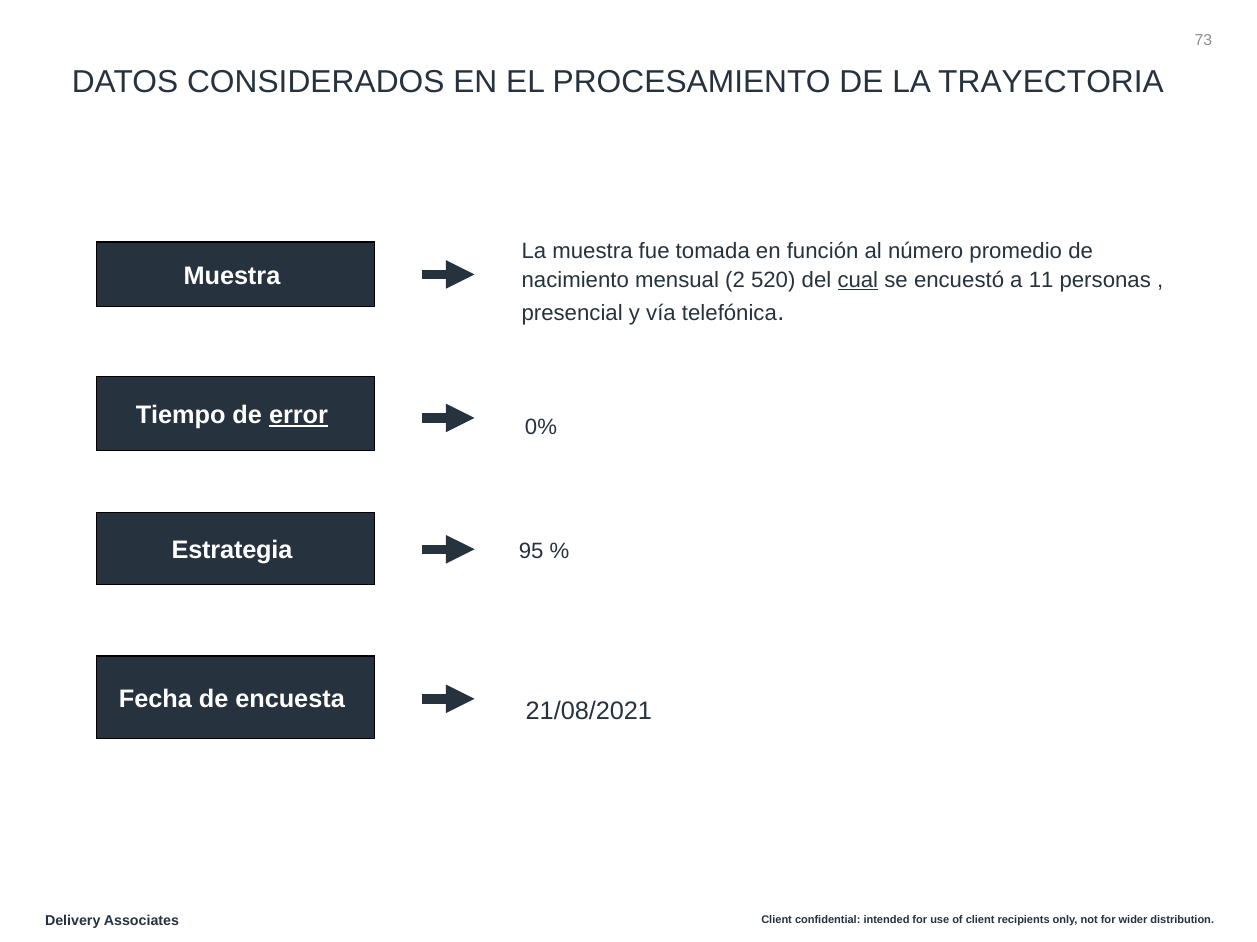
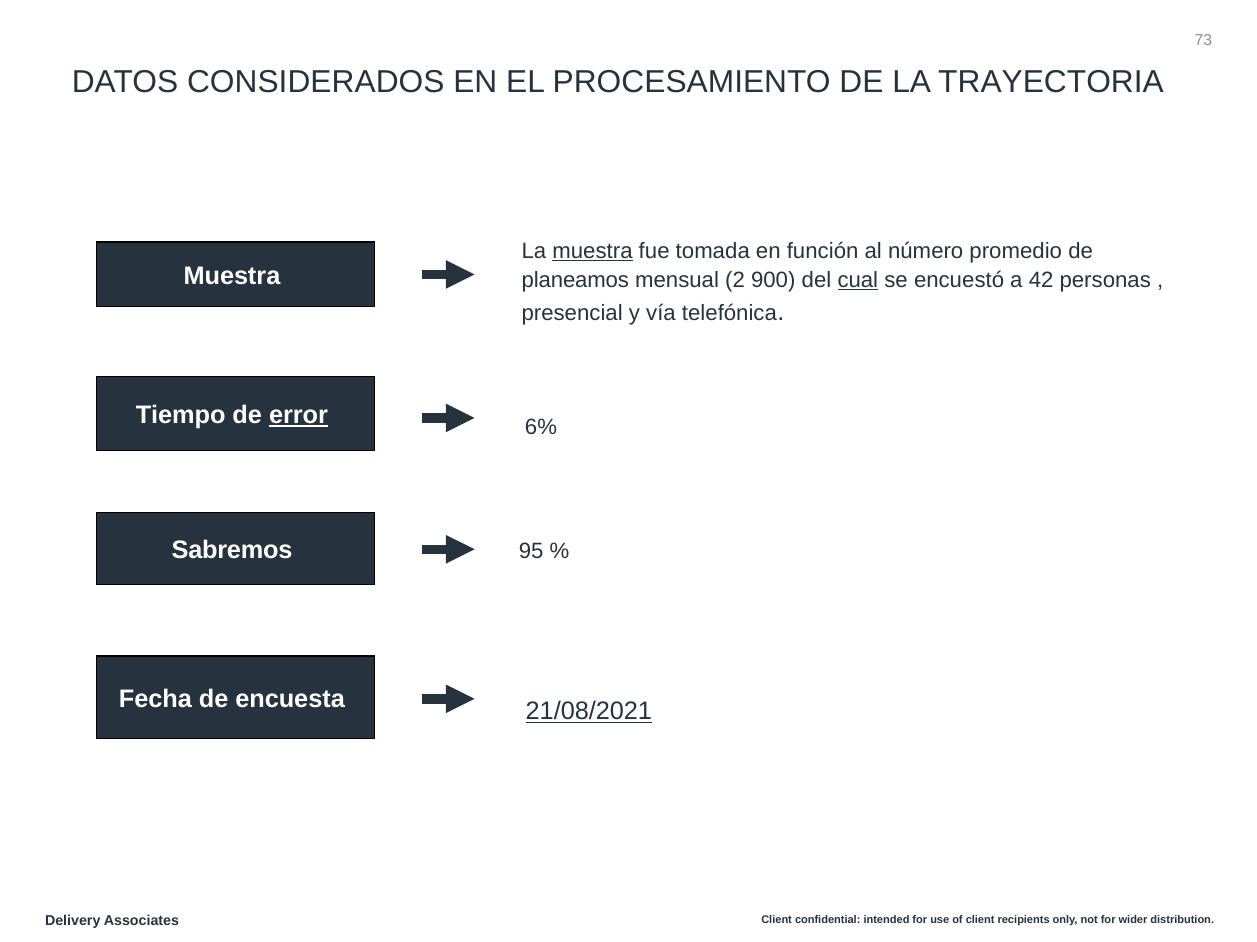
muestra underline: none -> present (592, 251)
nacimiento: nacimiento -> planeamos (575, 280)
520: 520 -> 900 (773, 280)
11: 11 -> 42 (1041, 280)
0%: 0% -> 6% (541, 428)
Estrategia: Estrategia -> Sabremos (232, 551)
21/08/2021 underline: none -> present (589, 712)
